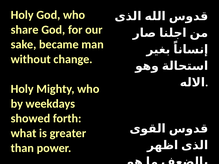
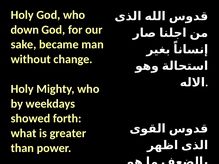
share: share -> down (25, 30)
